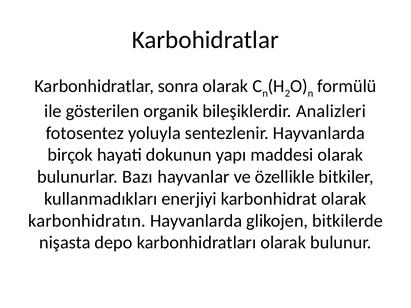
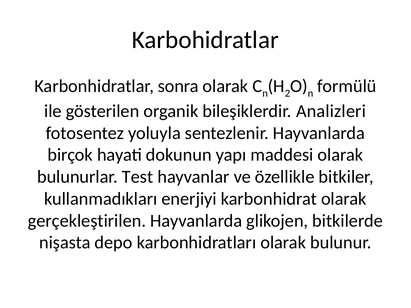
Bazı: Bazı -> Test (138, 177)
karbonhidratın: karbonhidratın -> gerçekleştirilen (87, 221)
